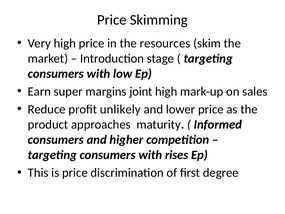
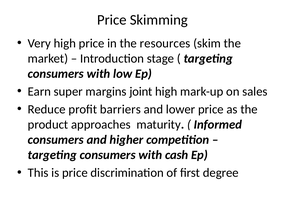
unlikely: unlikely -> barriers (120, 109)
rises: rises -> cash (177, 155)
